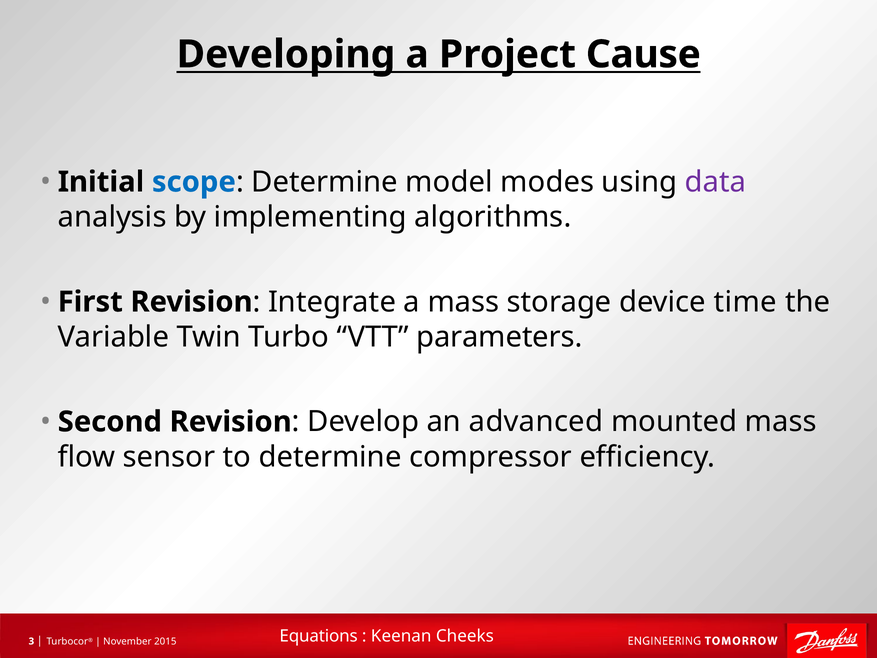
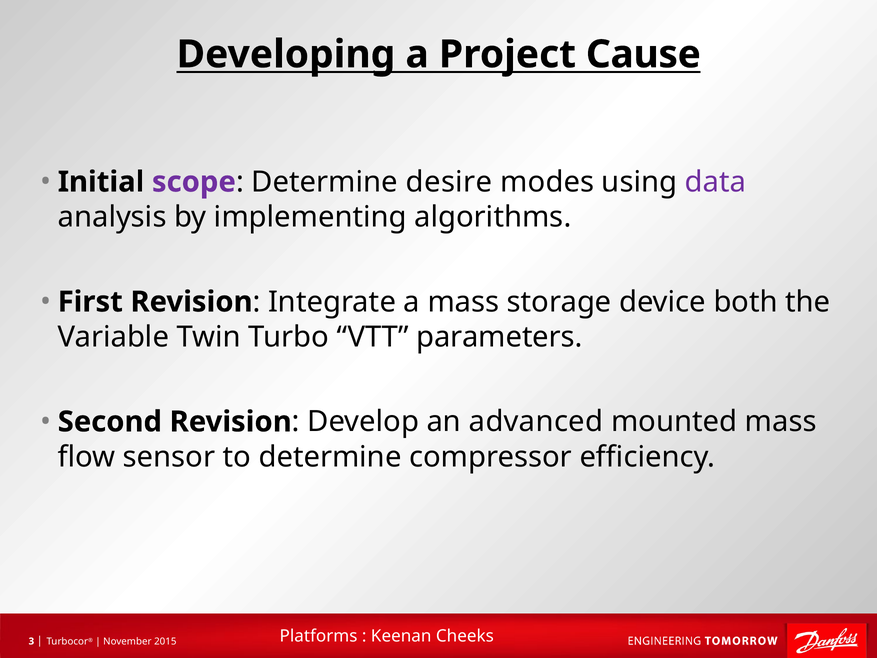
scope colour: blue -> purple (194, 182)
model: model -> desire (449, 182)
time: time -> both (746, 302)
Equations: Equations -> Platforms (319, 636)
